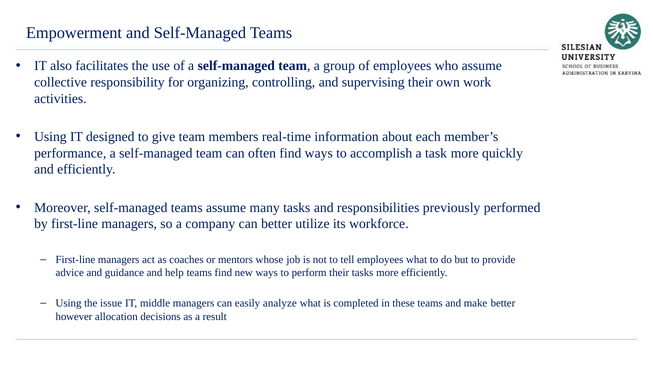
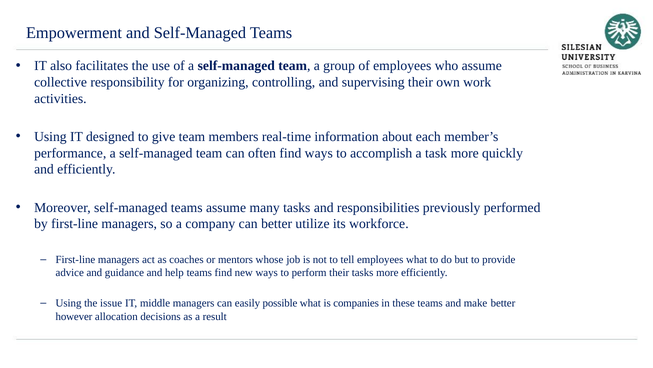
analyze: analyze -> possible (280, 303)
completed: completed -> companies (356, 303)
